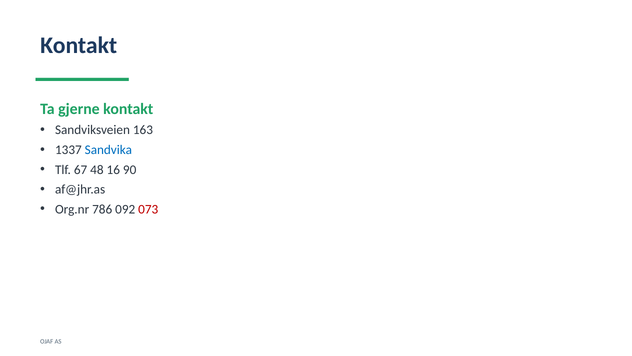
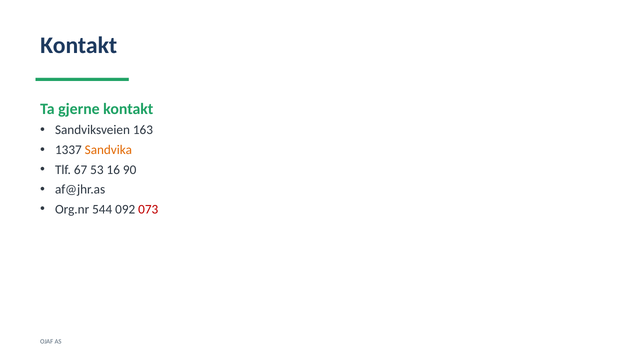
Sandvika colour: blue -> orange (108, 150)
48: 48 -> 53 (97, 169)
786: 786 -> 544 (102, 209)
